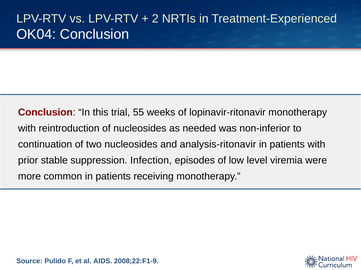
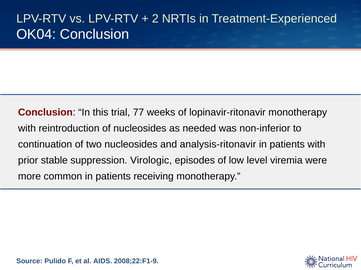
55: 55 -> 77 (138, 113)
Infection: Infection -> Virologic (151, 161)
